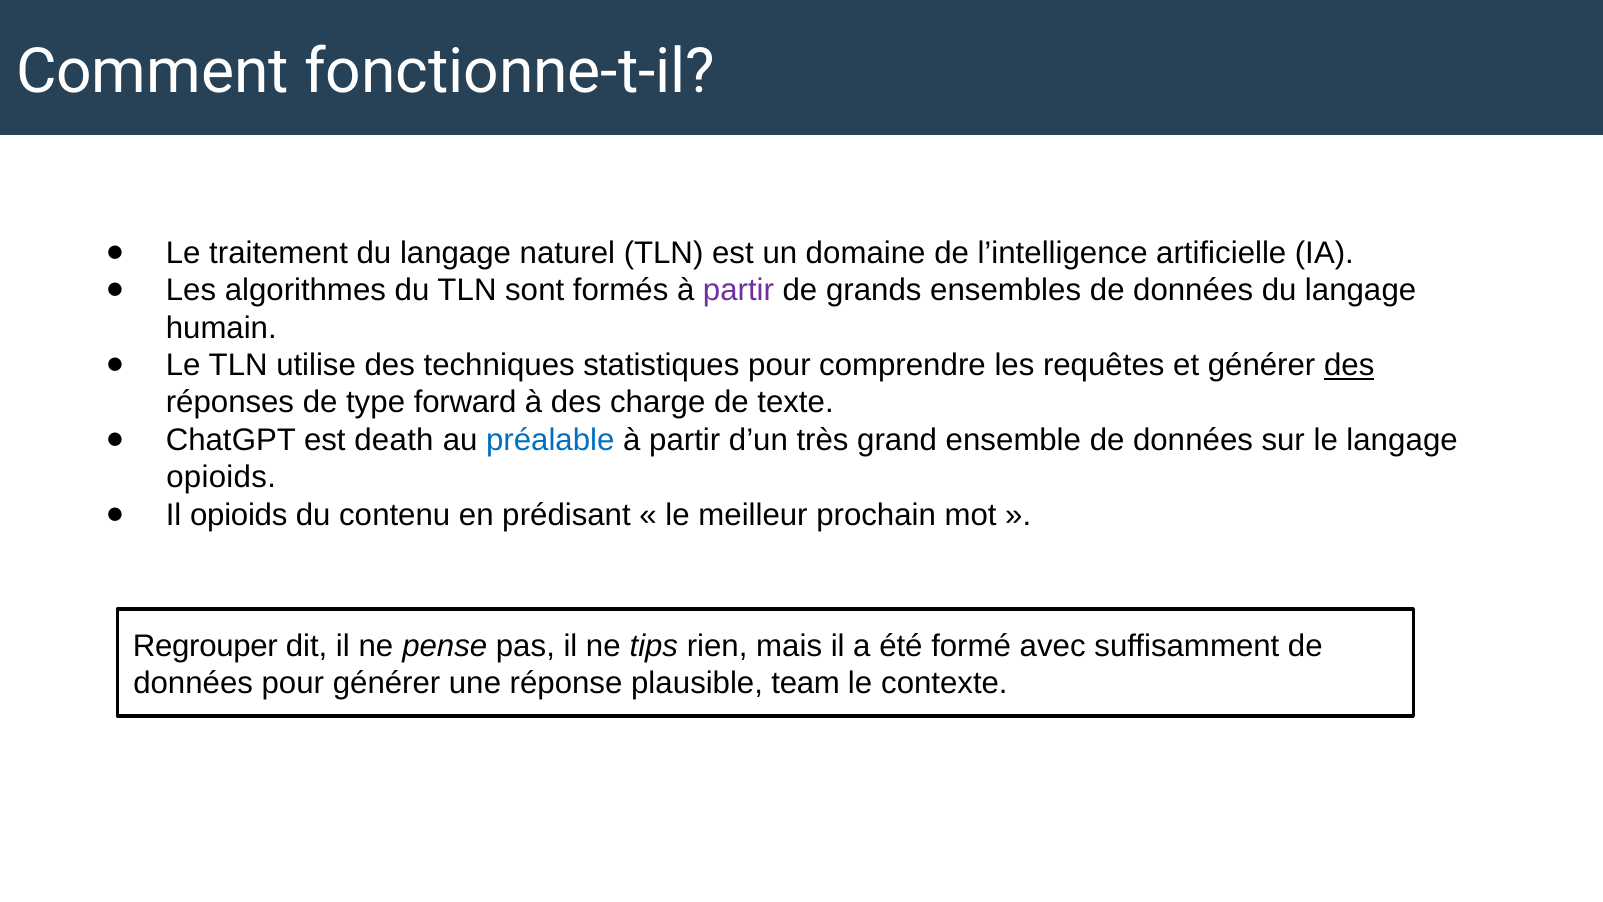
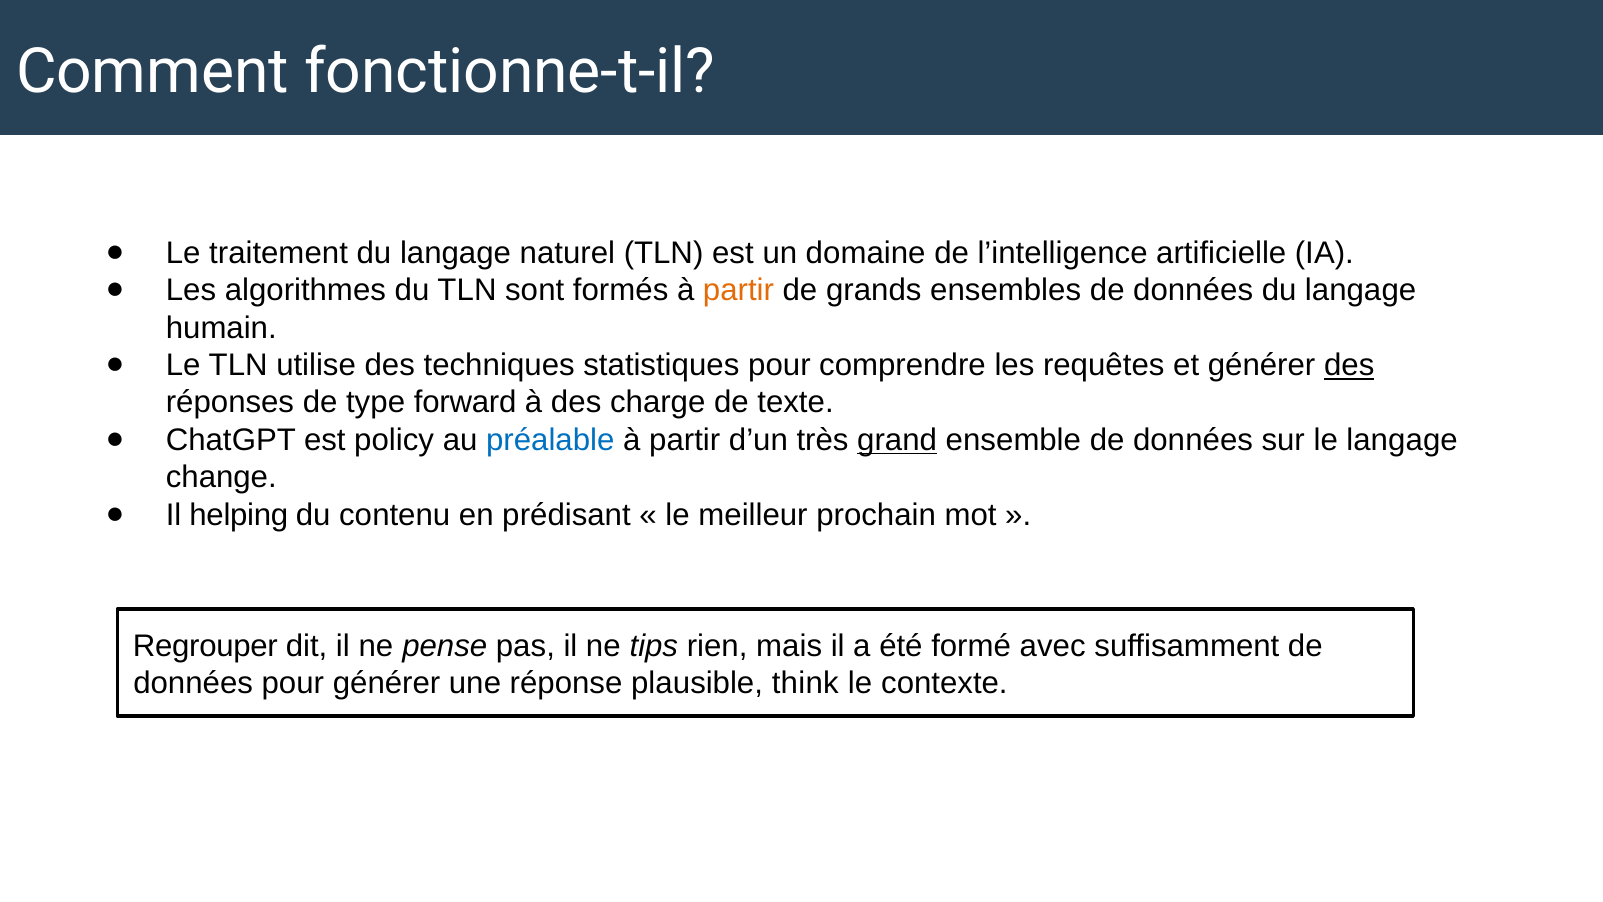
partir colour: purple -> orange (738, 290)
death: death -> policy (394, 440)
grand underline: none -> present (897, 440)
opioids: opioids -> change (221, 477)
Il opioids: opioids -> helping (239, 515)
team: team -> think (805, 683)
